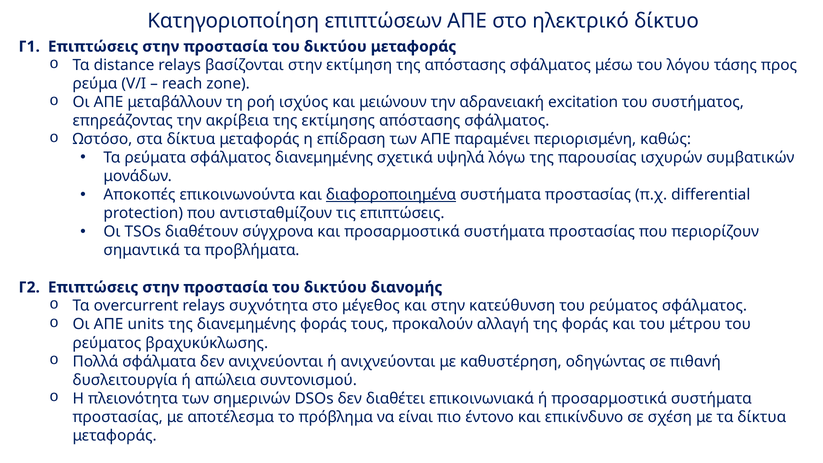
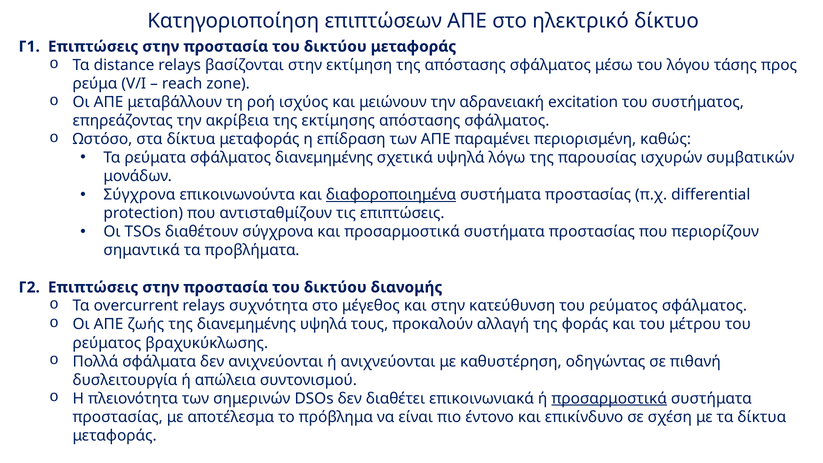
Αποκοπές: Αποκοπές -> Σύγχρονα (139, 195)
units: units -> ζωής (146, 324)
διανεμημένης φοράς: φοράς -> υψηλά (323, 324)
προσαρμοστικά underline: none -> present (609, 398)
